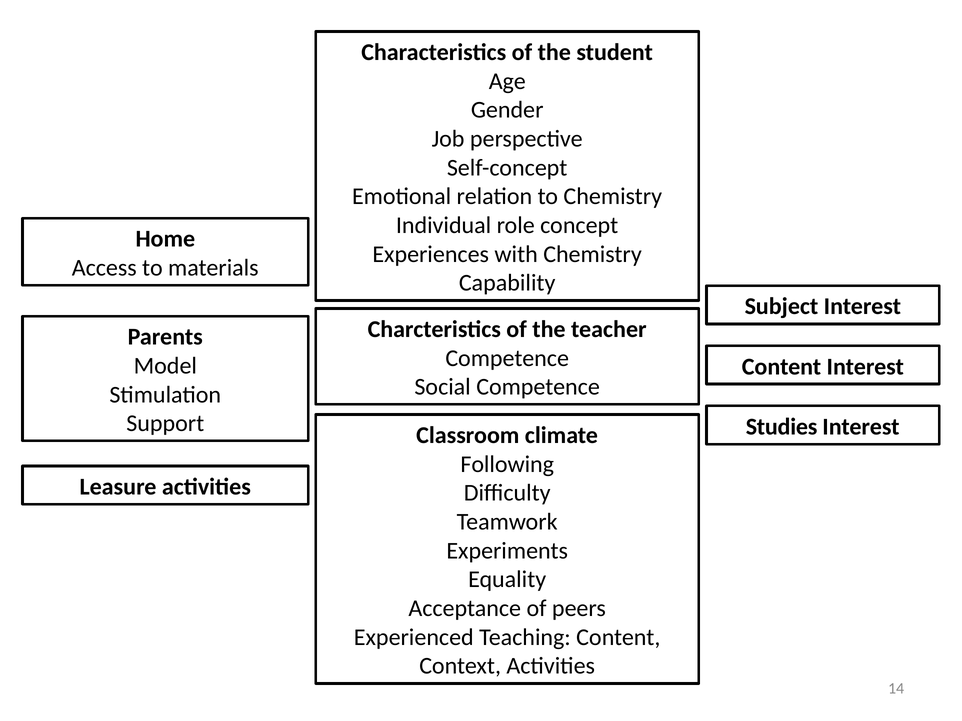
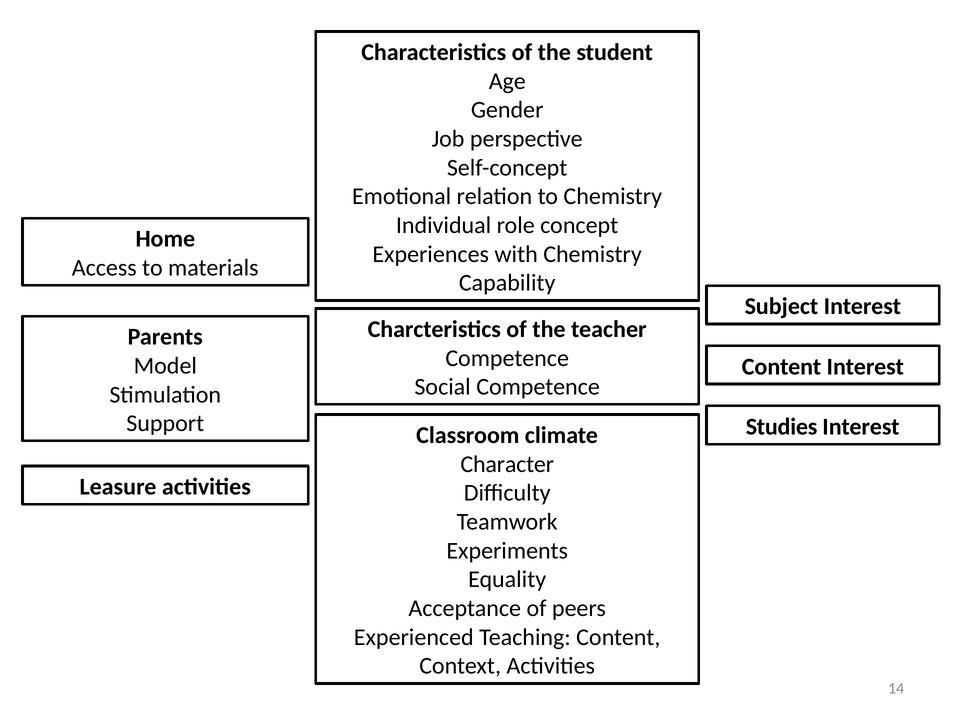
Following: Following -> Character (507, 464)
